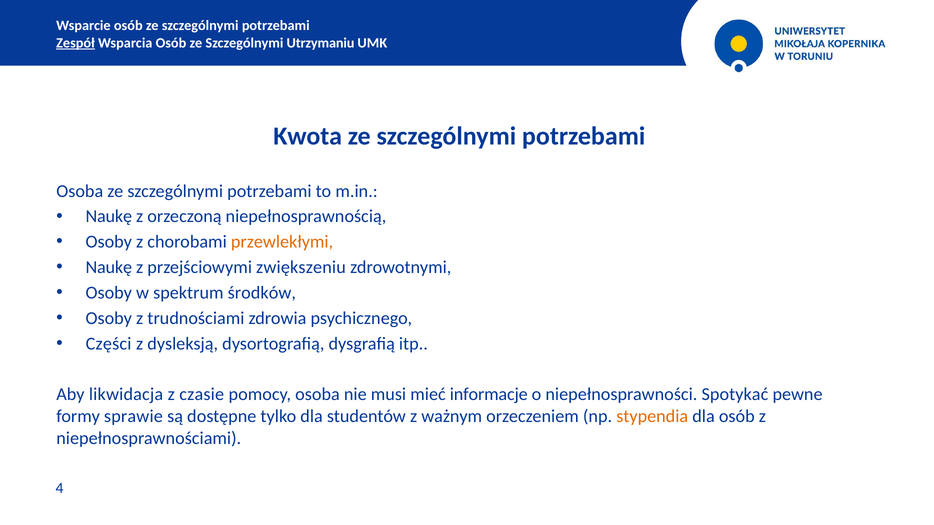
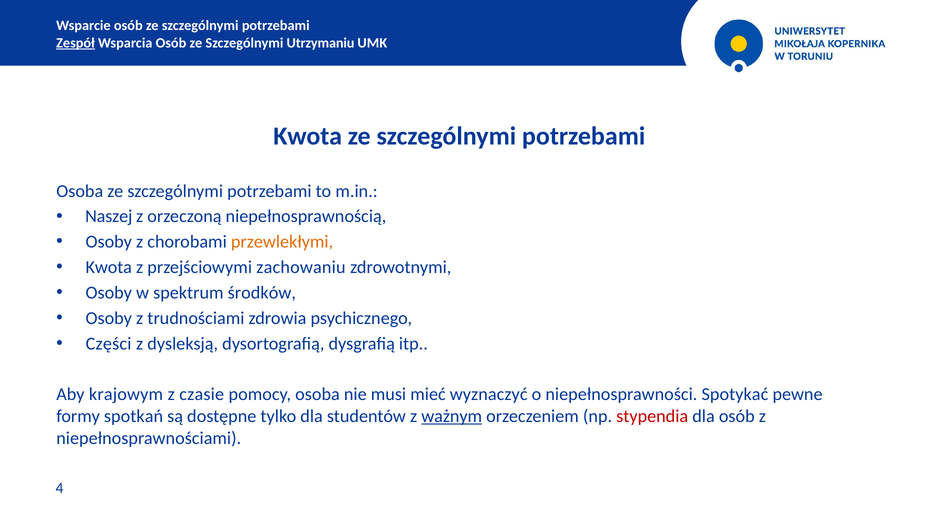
Naukę: Naukę -> Naszej (109, 217)
Naukę: Naukę -> Kwota (109, 268)
zwiększeniu: zwiększeniu -> zachowaniu (301, 268)
likwidacja: likwidacja -> krajowym (126, 395)
informacje: informacje -> wyznaczyć (489, 395)
sprawie: sprawie -> spotkań (133, 417)
ważnym underline: none -> present (452, 417)
stypendia colour: orange -> red (652, 417)
